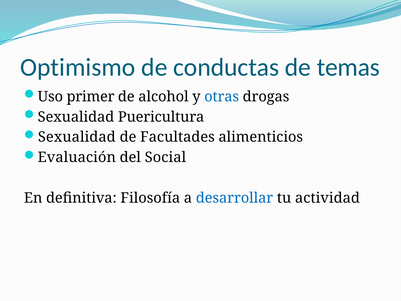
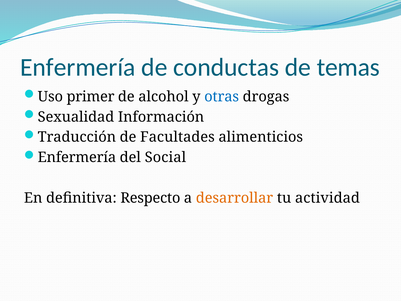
Optimismo: Optimismo -> Enfermería (78, 67)
Puericultura: Puericultura -> Información (161, 117)
Sexualidad: Sexualidad -> Traducción (77, 137)
Evaluación: Evaluación -> Enfermería (77, 157)
Filosofía: Filosofía -> Respecto (150, 198)
desarrollar colour: blue -> orange (235, 198)
